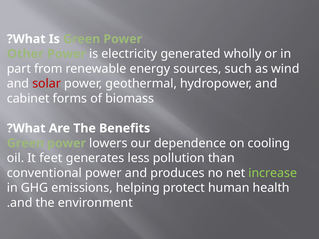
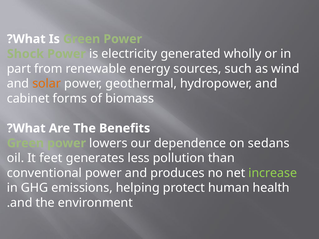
Other: Other -> Shock (25, 54)
solar colour: red -> orange (47, 84)
cooling: cooling -> sedans (269, 143)
